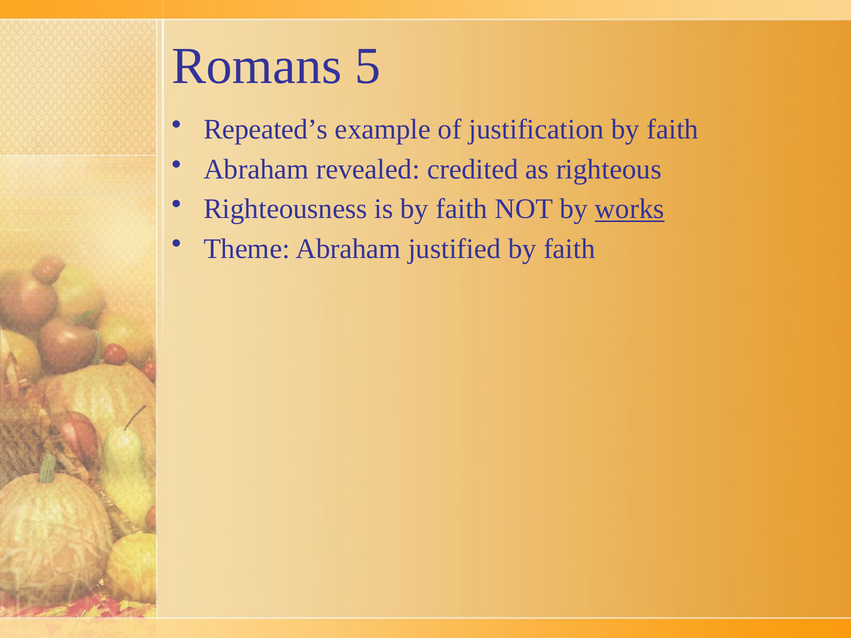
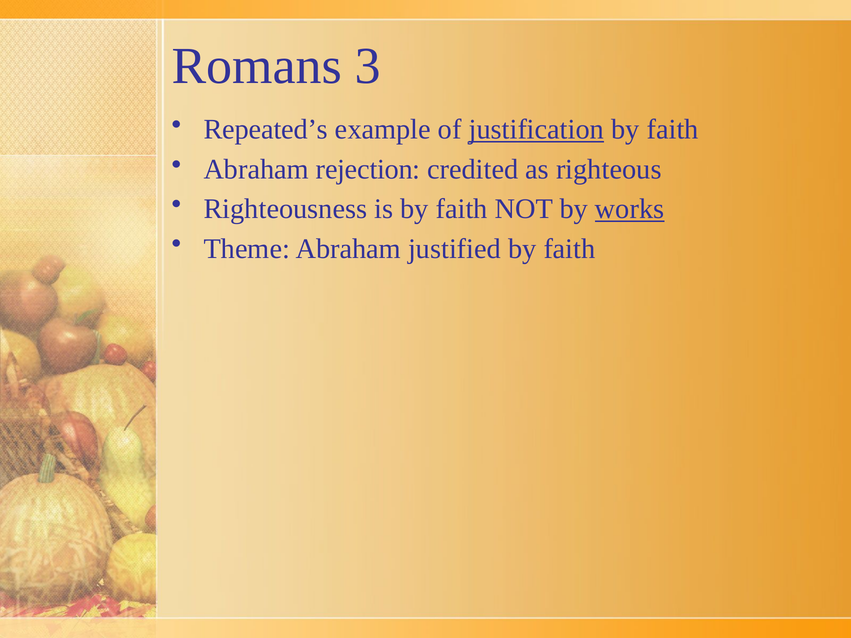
5: 5 -> 3 (368, 66)
justification underline: none -> present (536, 130)
revealed: revealed -> rejection (368, 169)
